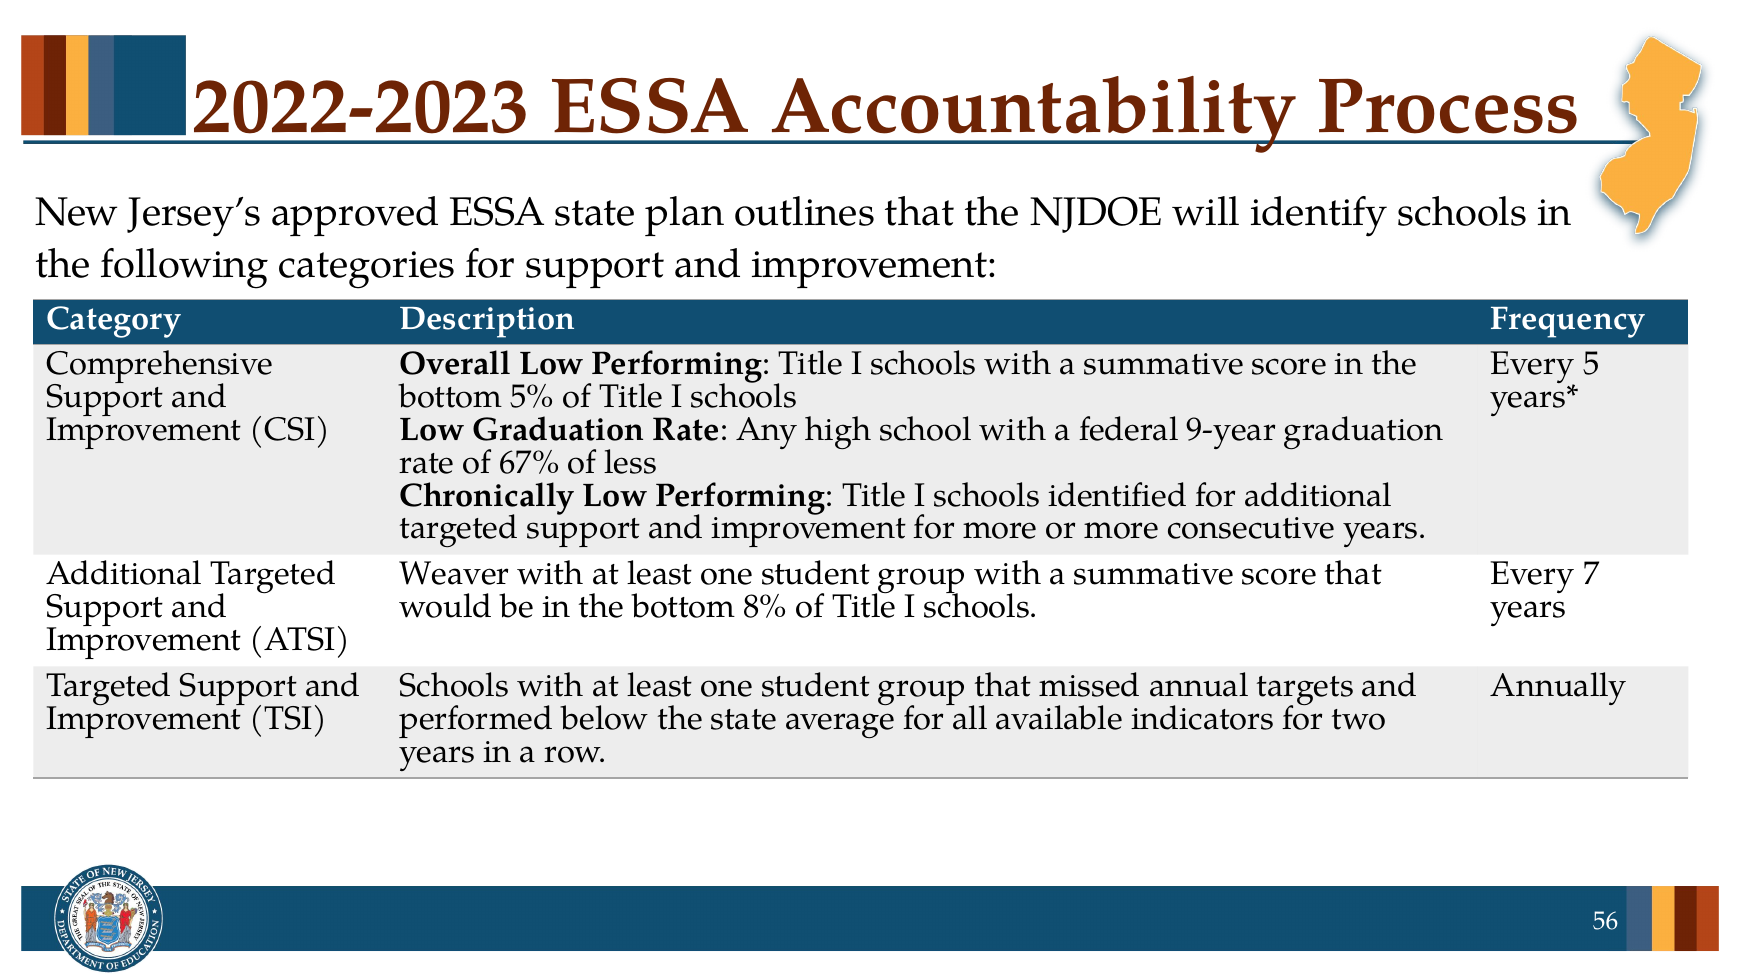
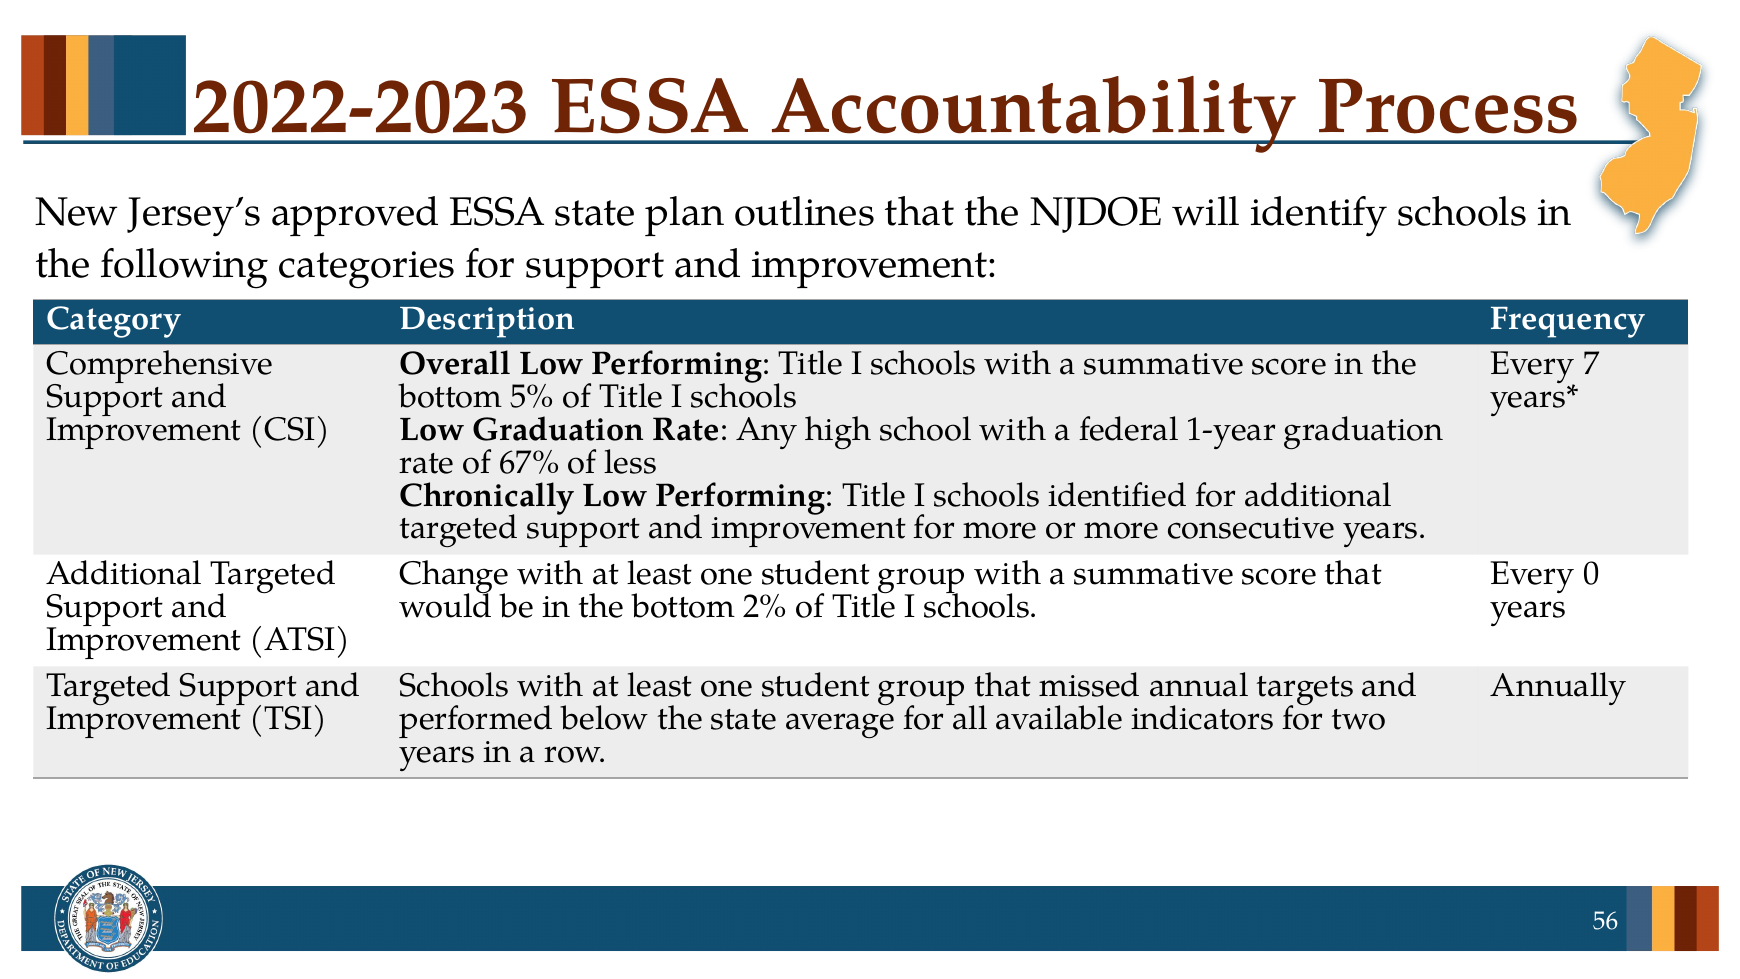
5: 5 -> 7 (1591, 364)
9-year: 9-year -> 1-year (1231, 430)
Weaver: Weaver -> Change (455, 574)
7: 7 -> 0 (1591, 574)
8%: 8% -> 2% (765, 607)
